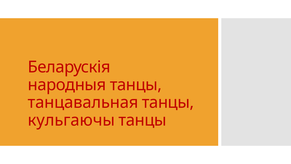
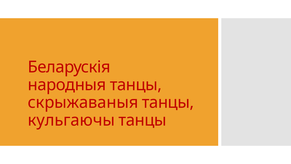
танцавальная: танцавальная -> скрыжаваныя (83, 102)
